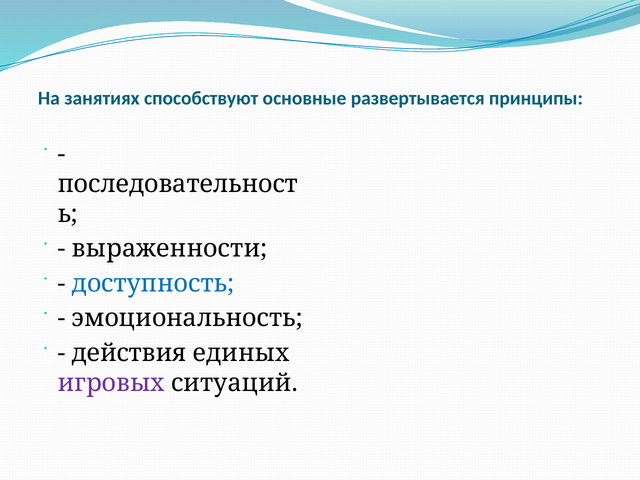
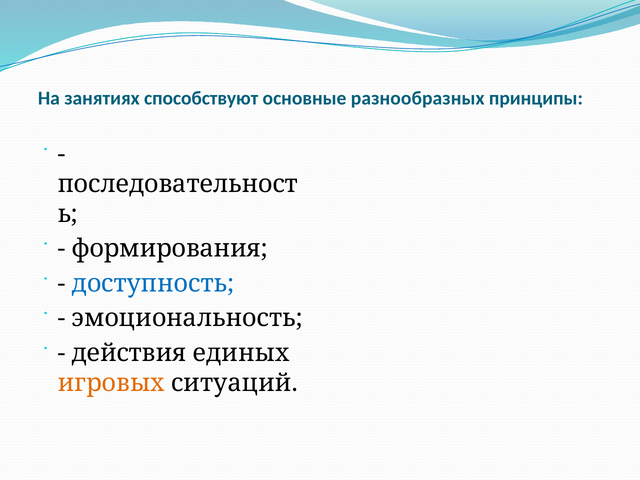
развертывается: развертывается -> разнообразных (418, 98)
выраженности: выраженности -> формирования (170, 249)
игровых colour: purple -> orange (111, 383)
